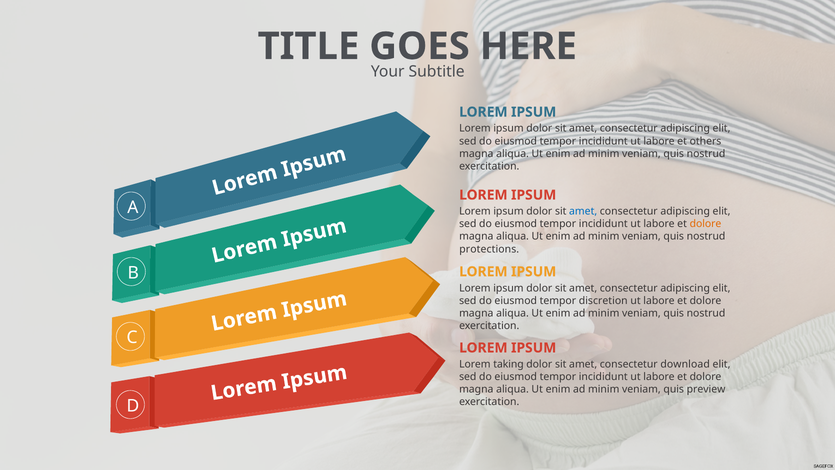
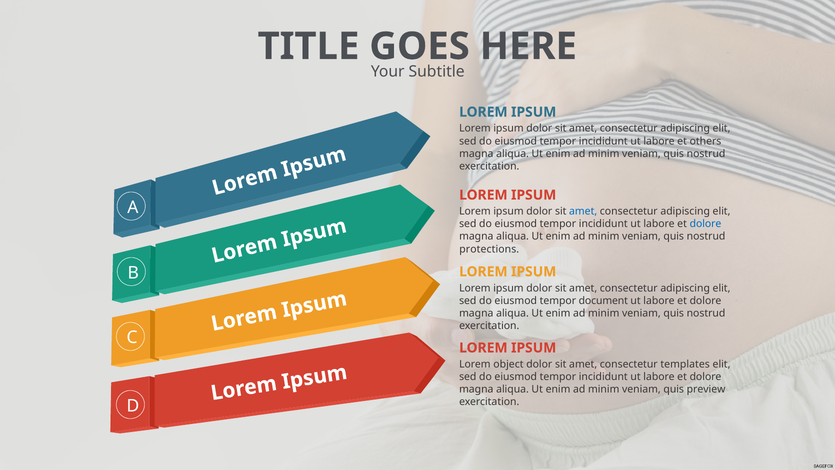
dolore colour: orange -> blue (705, 224)
discretion: discretion -> document (603, 300)
taking: taking -> object (508, 364)
download: download -> templates (685, 364)
